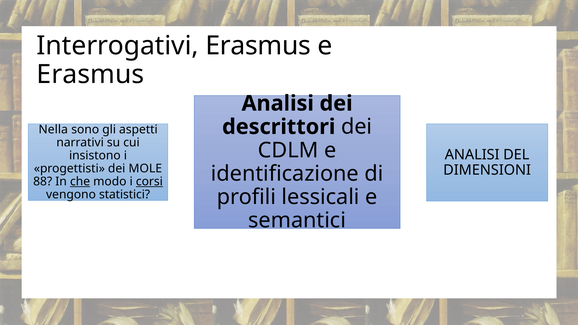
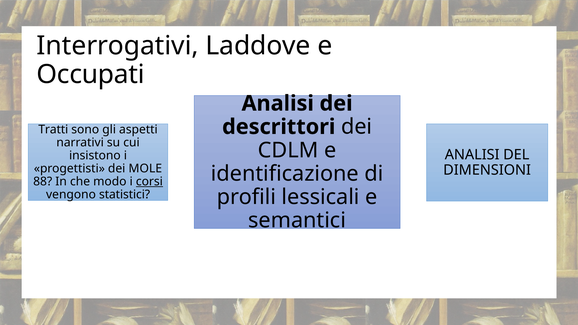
Interrogativi Erasmus: Erasmus -> Laddove (258, 46)
Erasmus: Erasmus -> Occupati (91, 74)
Nella: Nella -> Tratti (53, 130)
che underline: present -> none (80, 182)
